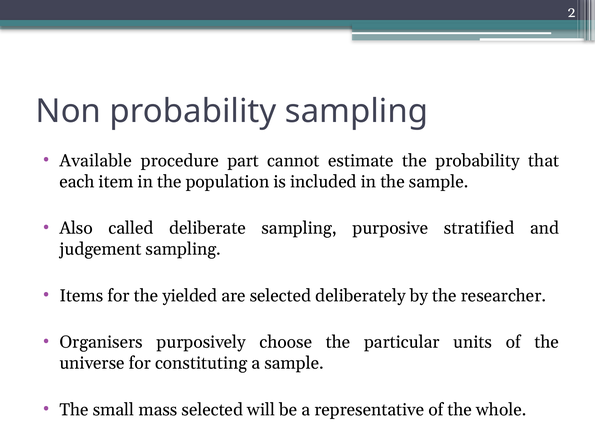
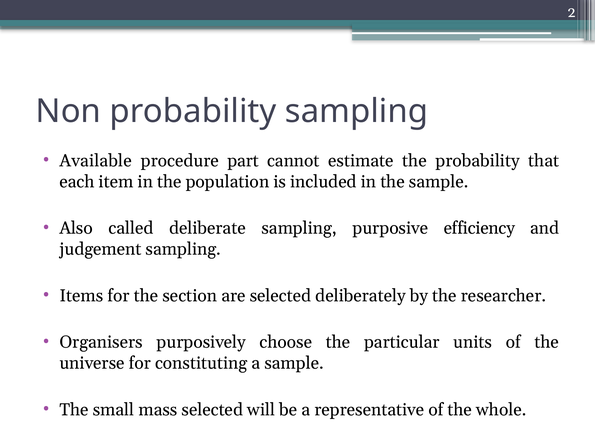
stratified: stratified -> efficiency (479, 228)
yielded: yielded -> section (190, 296)
